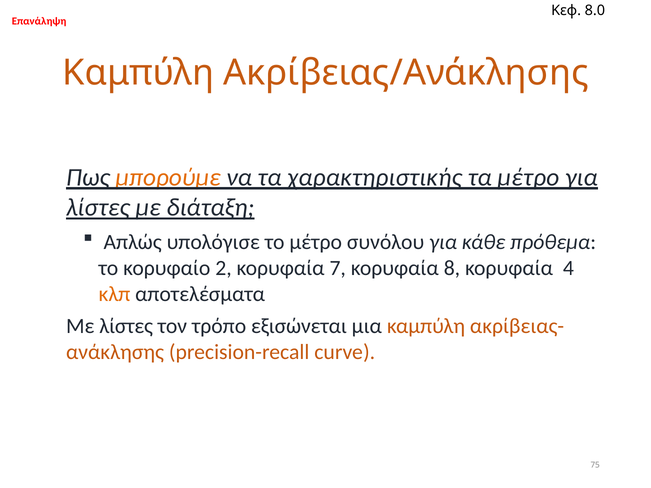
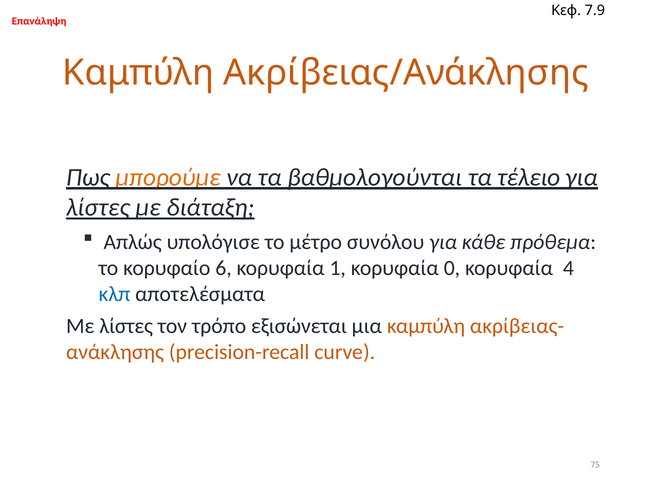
8.0: 8.0 -> 7.9 (595, 11)
χαρακτηριστικής: χαρακτηριστικής -> βαθμολογούνται (375, 177)
τα μέτρο: μέτρο -> τέλειο (529, 177)
2: 2 -> 6 (223, 268)
7: 7 -> 1 (338, 268)
8: 8 -> 0 (452, 268)
κλπ colour: orange -> blue (114, 294)
